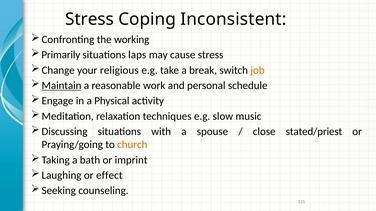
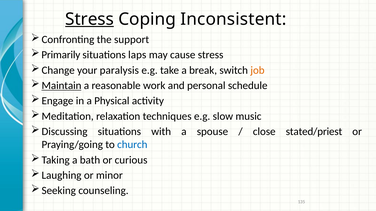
Stress underline: none -> present (90, 19)
working: working -> support (132, 40)
religious: religious -> paralysis (119, 70)
church colour: orange -> blue (132, 145)
imprint: imprint -> curious (131, 160)
effect: effect -> minor (109, 176)
